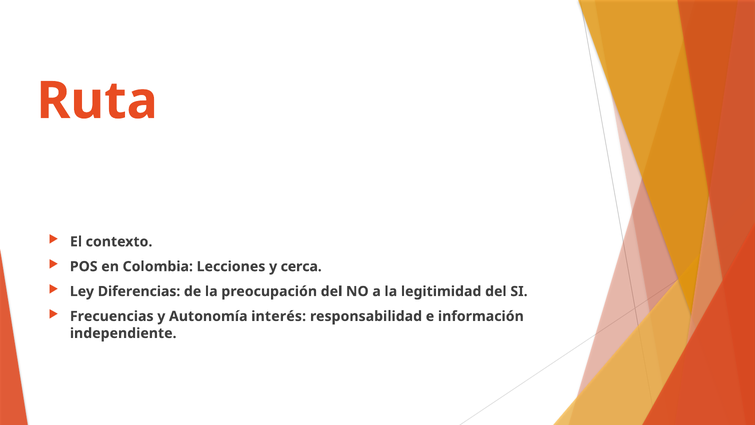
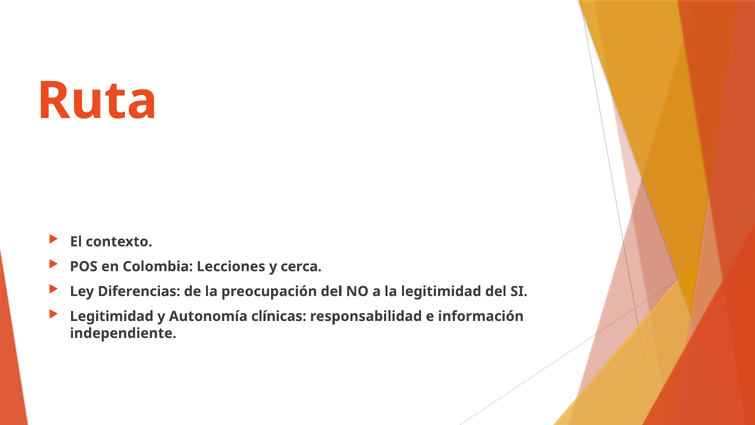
Frecuencias: Frecuencias -> Legitimidad (112, 316)
interés: interés -> clínicas (279, 316)
